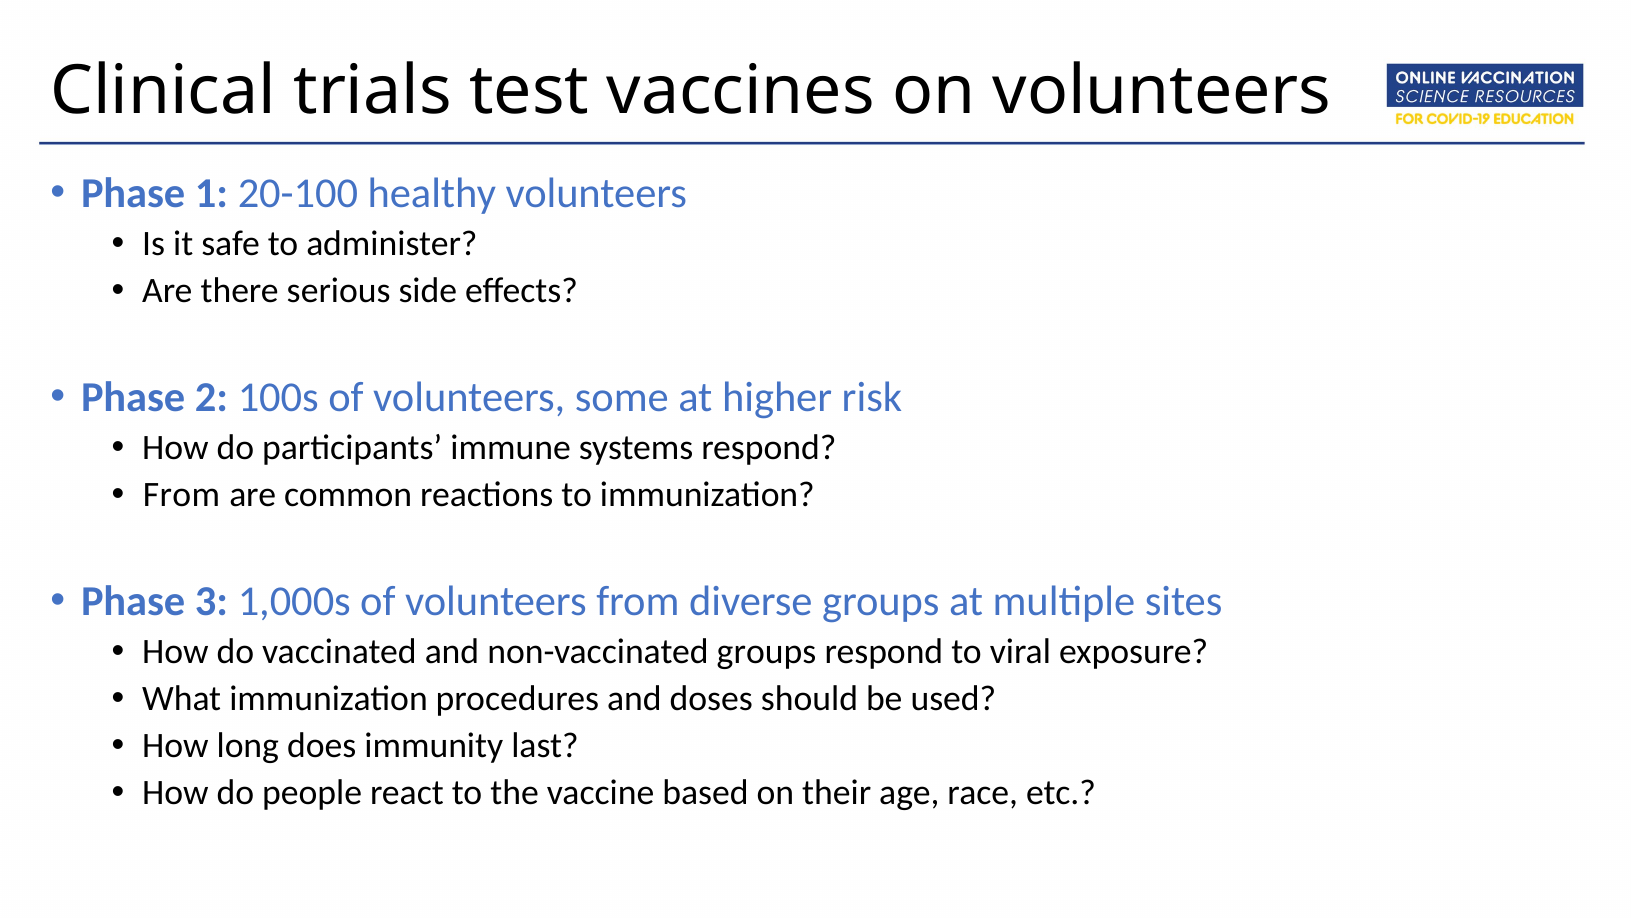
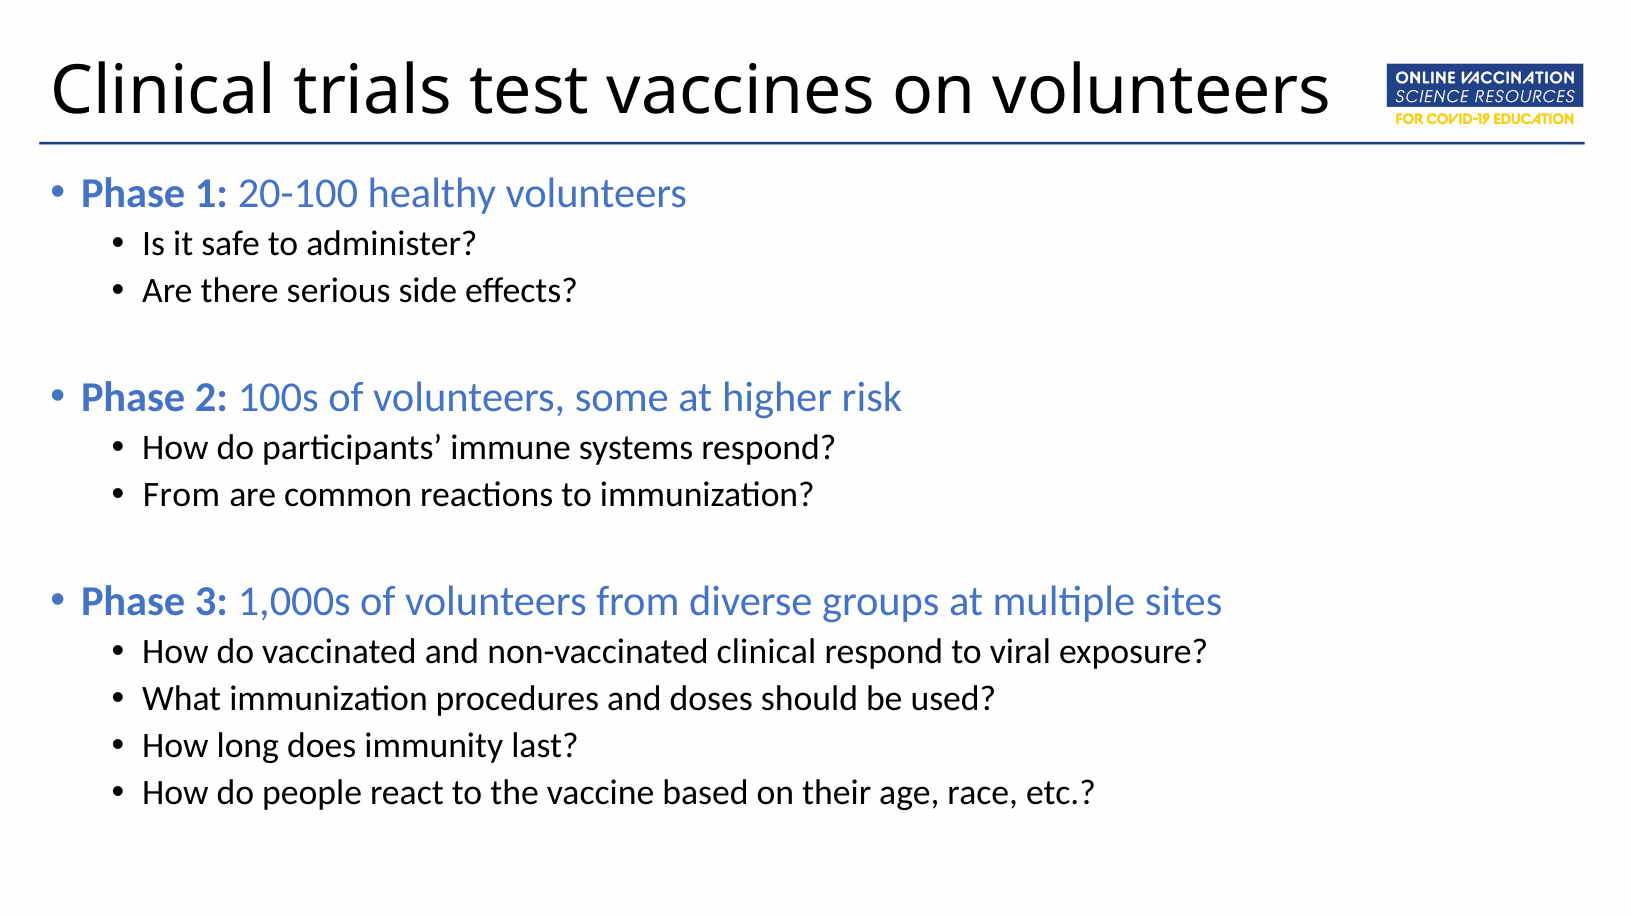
non-vaccinated groups: groups -> clinical (767, 652)
